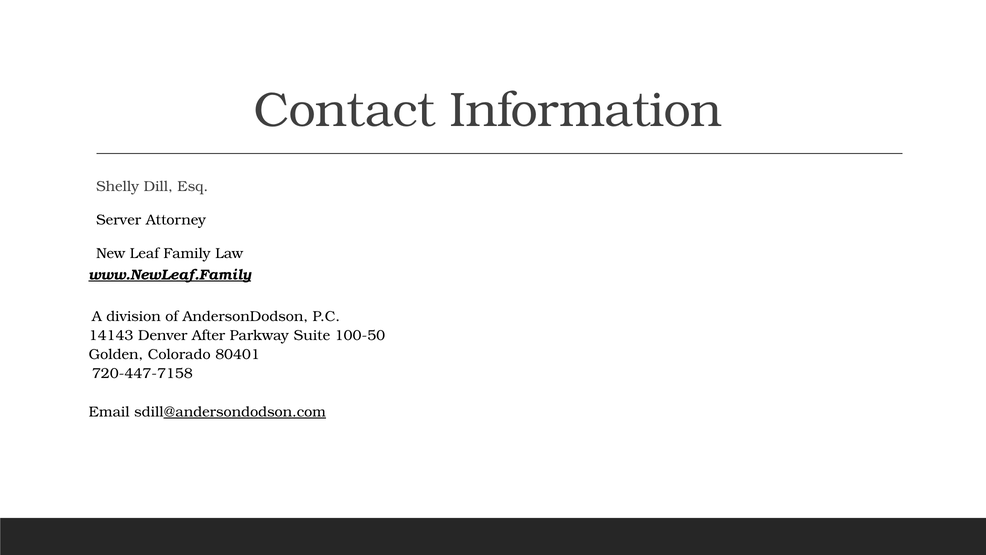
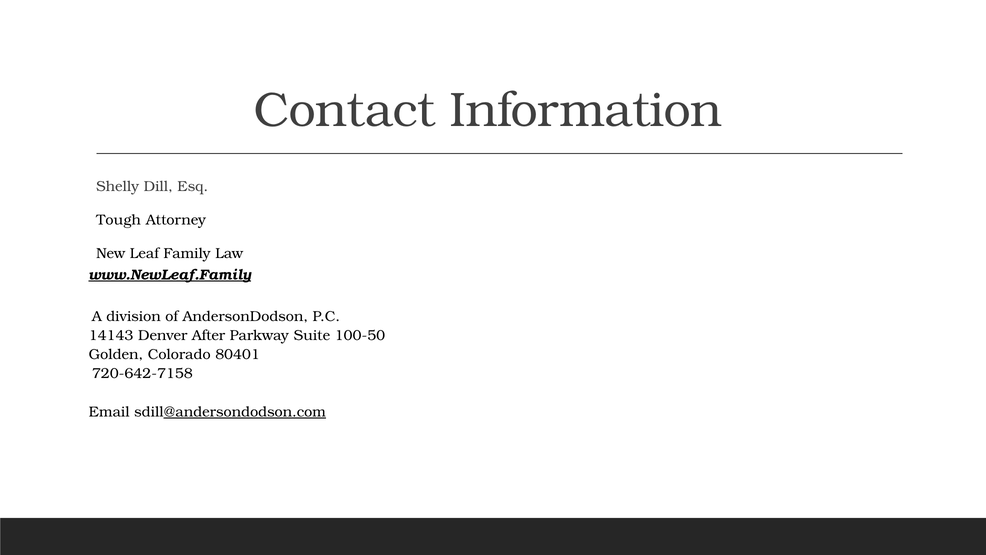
Server: Server -> Tough (119, 220)
720-447-7158: 720-447-7158 -> 720-642-7158 (142, 373)
